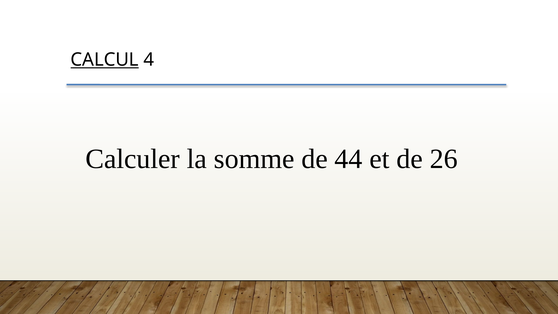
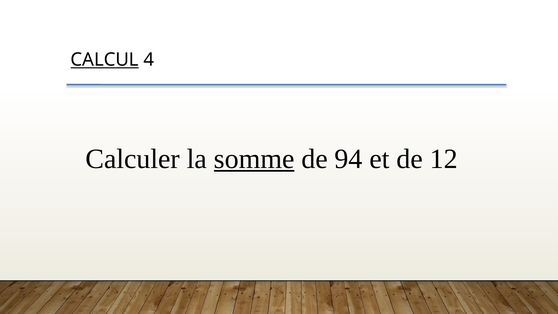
somme underline: none -> present (254, 159)
44: 44 -> 94 (349, 159)
26: 26 -> 12 (444, 159)
